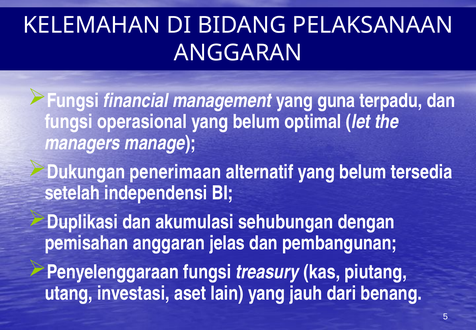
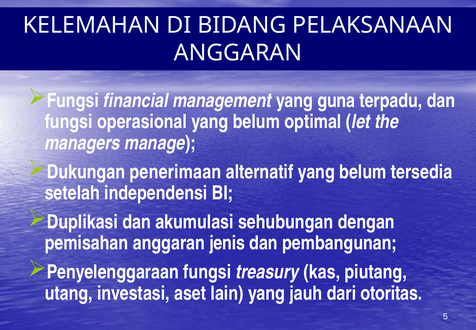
jelas: jelas -> jenis (227, 243)
benang: benang -> otoritas (391, 293)
